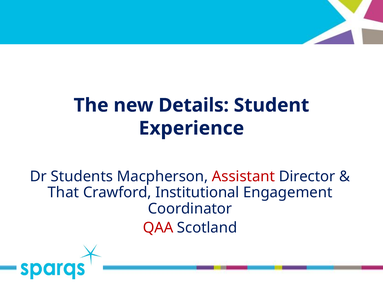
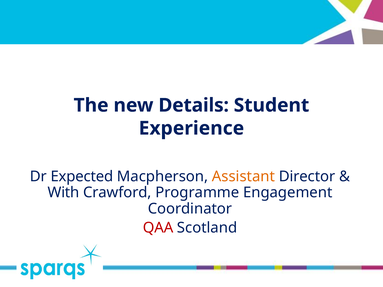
Students: Students -> Expected (82, 177)
Assistant colour: red -> orange (243, 177)
That: That -> With (63, 193)
Institutional: Institutional -> Programme (197, 193)
